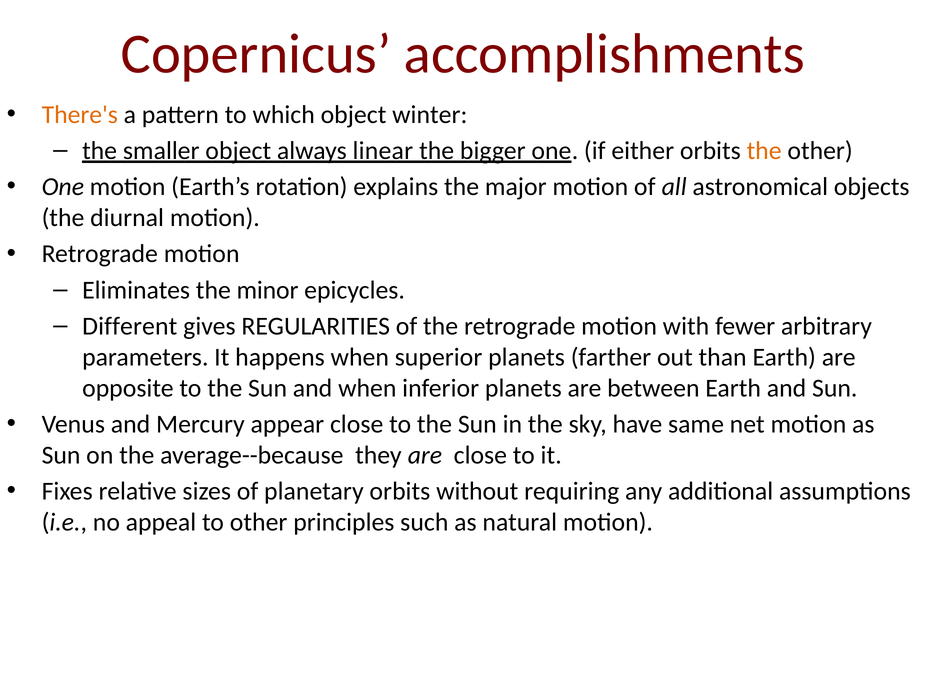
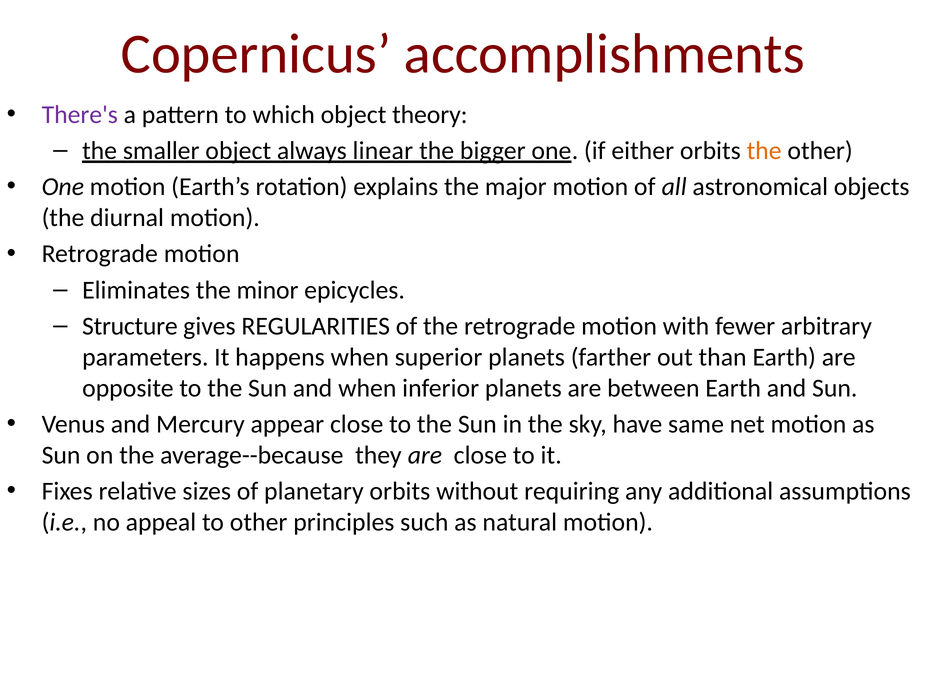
There's colour: orange -> purple (80, 115)
winter: winter -> theory (430, 115)
Different: Different -> Structure (130, 326)
